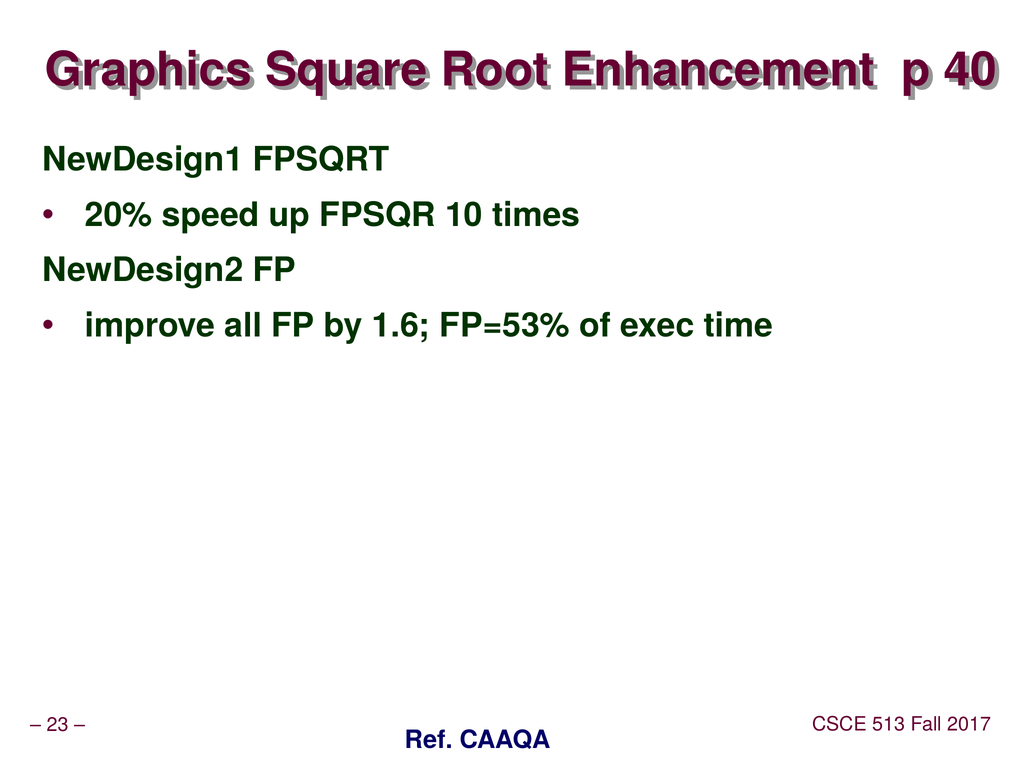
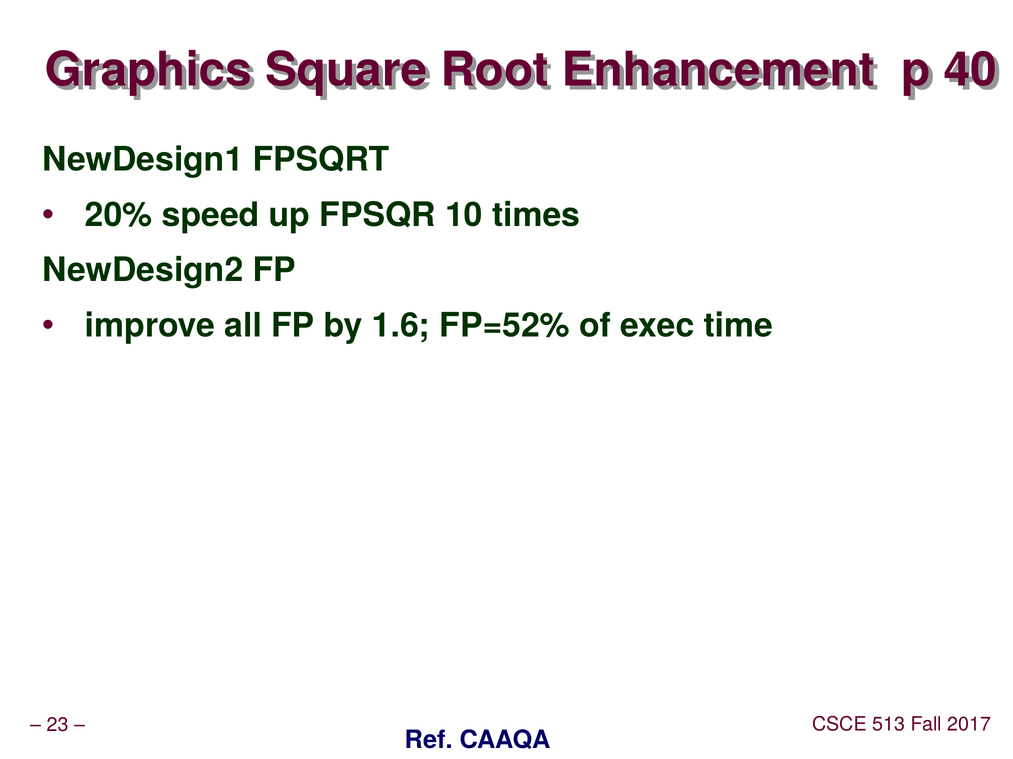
FP=53%: FP=53% -> FP=52% (505, 326)
